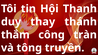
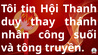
thắm: thắm -> nhân (15, 35)
tràn: tràn -> suối (85, 35)
